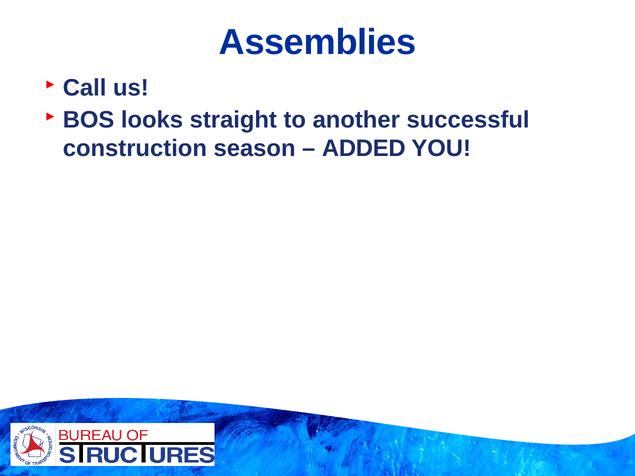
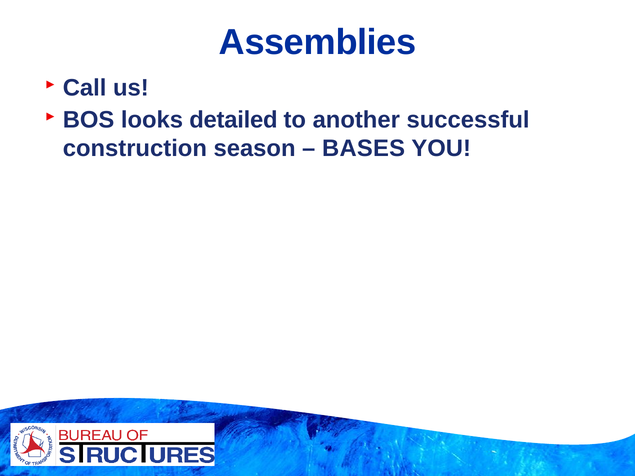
straight: straight -> detailed (233, 120)
ADDED: ADDED -> BASES (364, 149)
